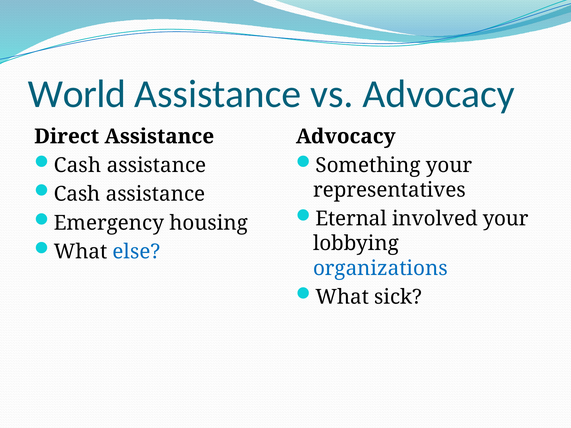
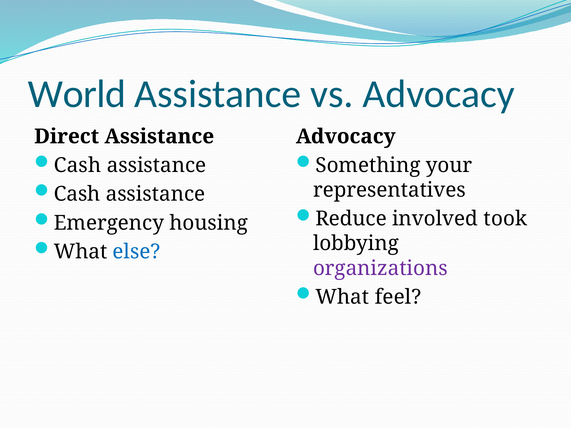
Eternal: Eternal -> Reduce (351, 219)
involved your: your -> took (506, 219)
organizations colour: blue -> purple (380, 268)
sick: sick -> feel (398, 297)
